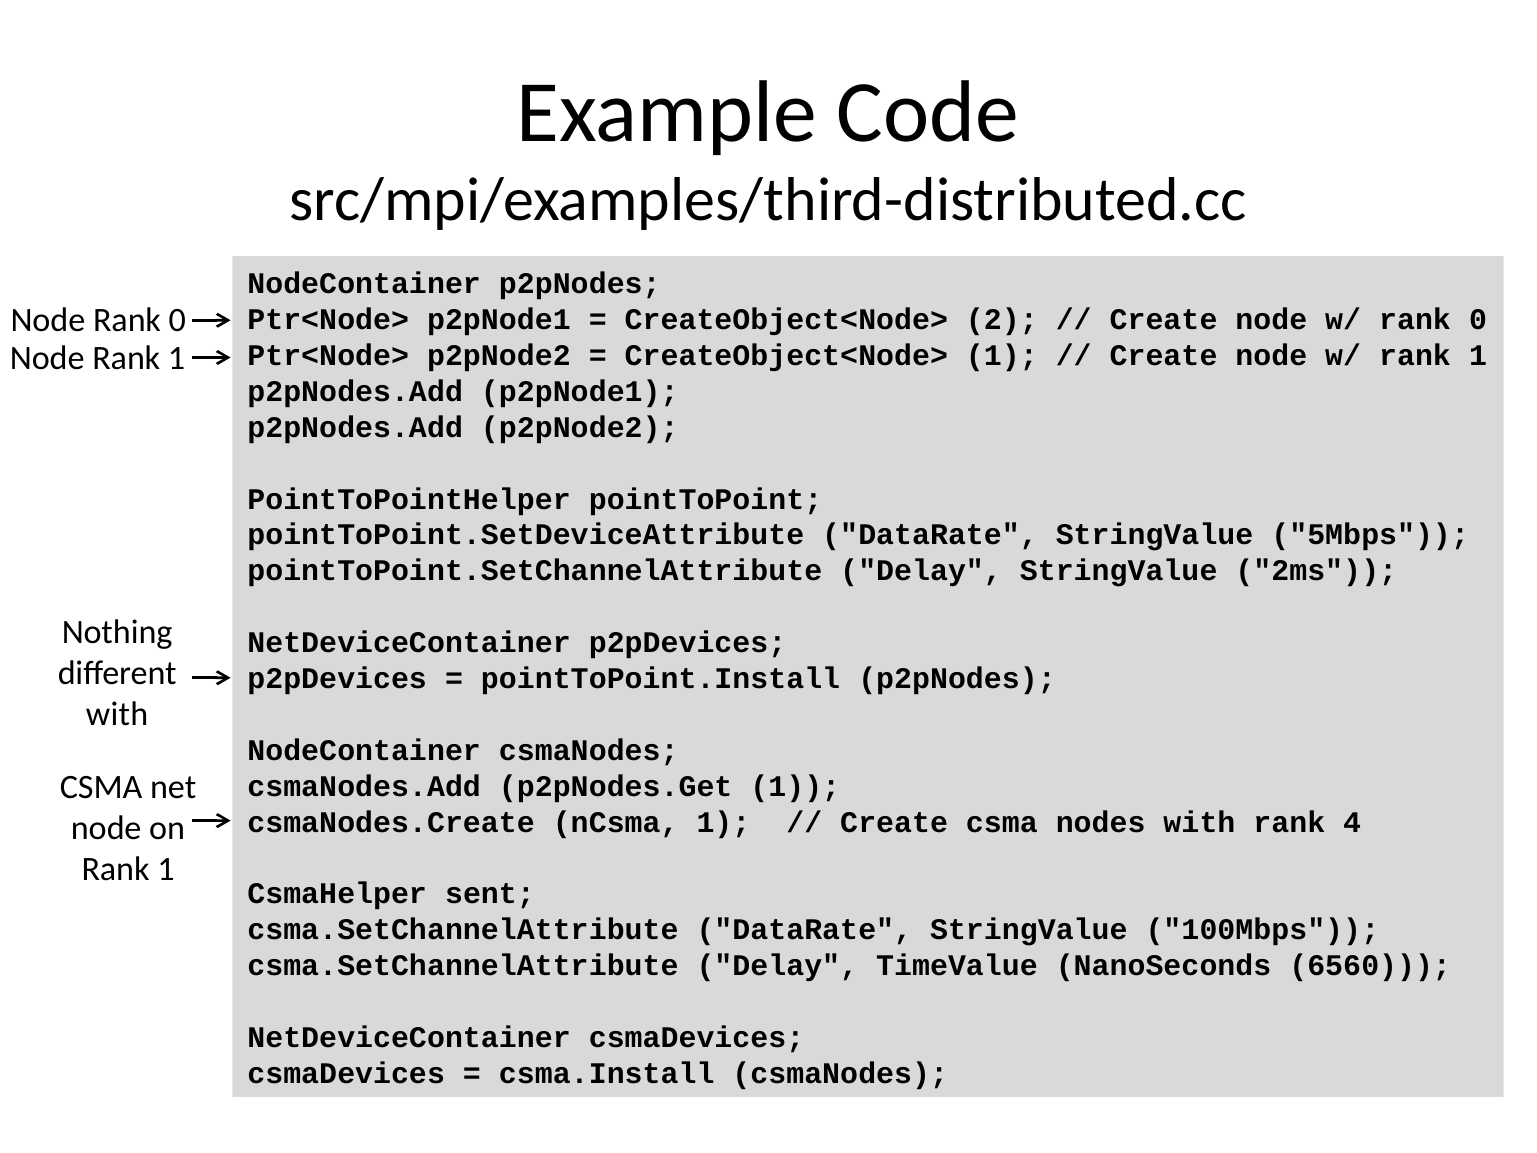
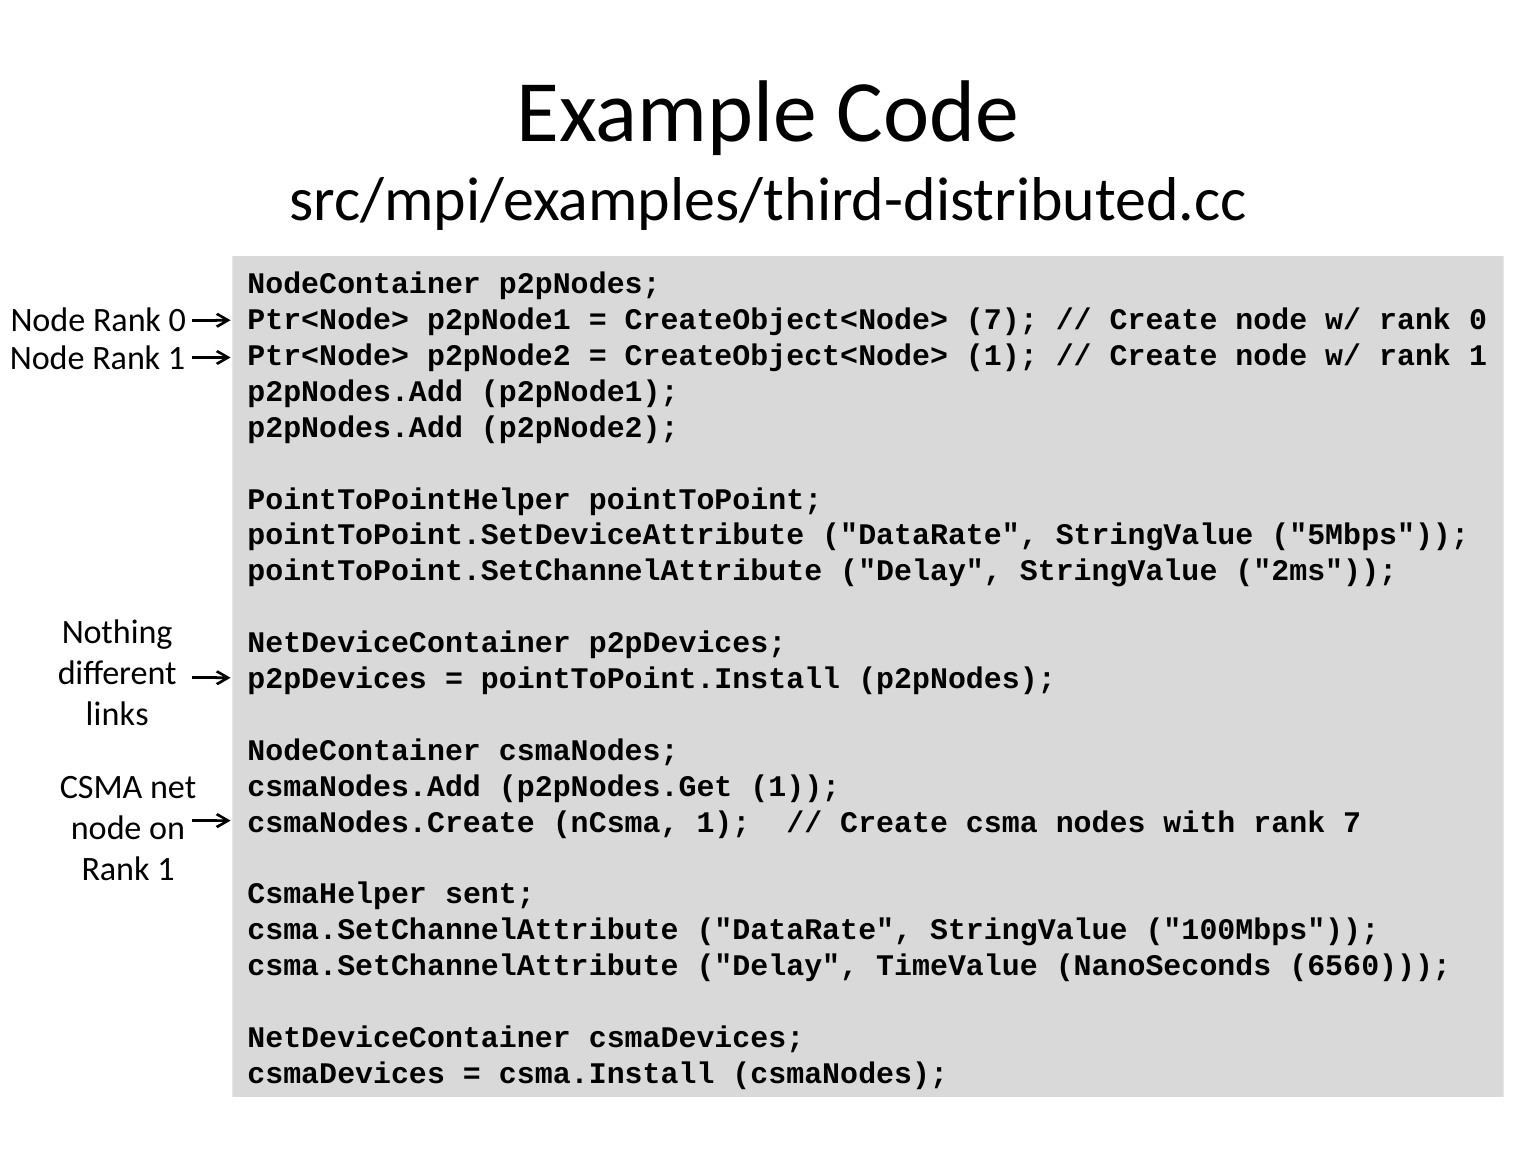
CreateObject<Node> 2: 2 -> 7 (1002, 320)
with: with -> links (117, 714)
rank 4: 4 -> 7 (1352, 822)
